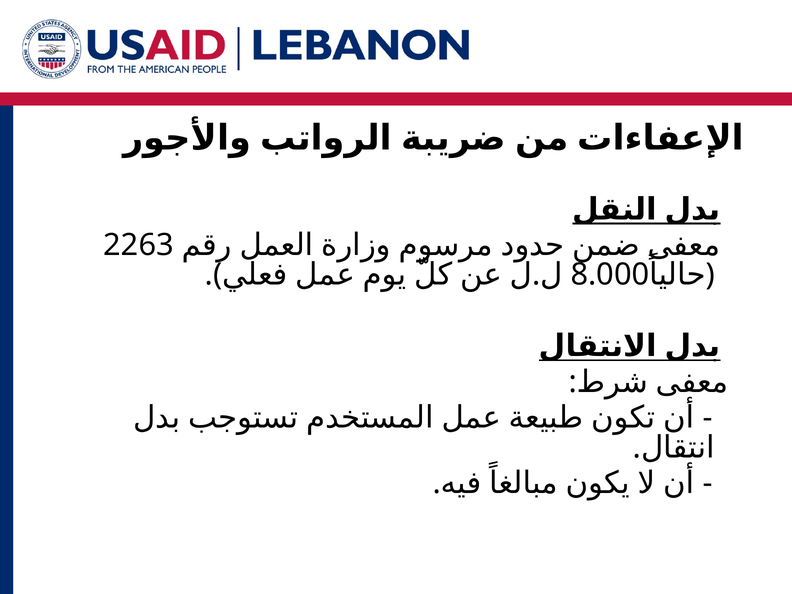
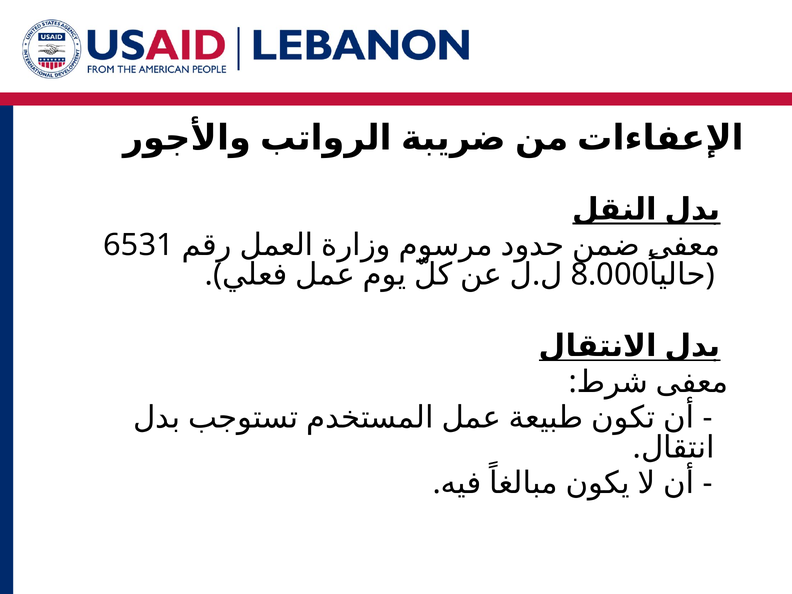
2263: 2263 -> 6531 (139, 245)
